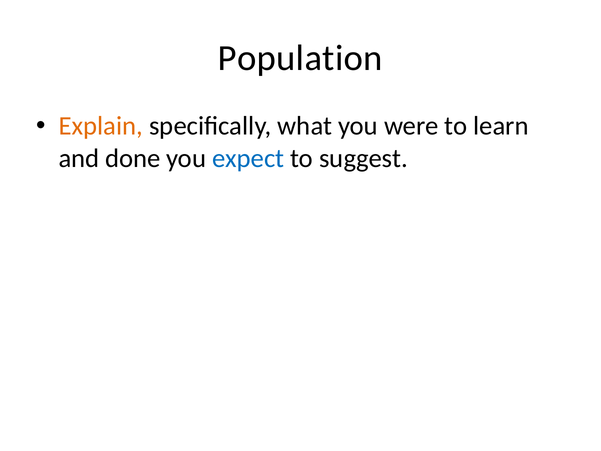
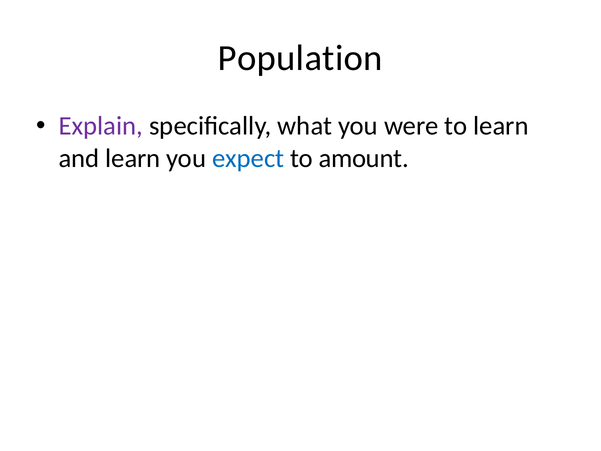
Explain colour: orange -> purple (101, 126)
and done: done -> learn (133, 158)
suggest: suggest -> amount (364, 158)
